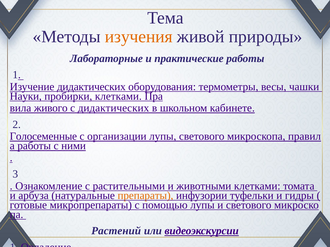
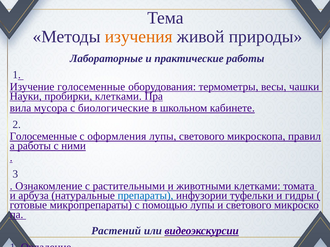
Изучение дидактических: дидактических -> голосеменные (91, 87)
живого: живого -> мусора (51, 108)
с дидактических: дидактических -> биологические (113, 108)
организации: организации -> оформления (117, 137)
препараты colour: orange -> blue (145, 196)
